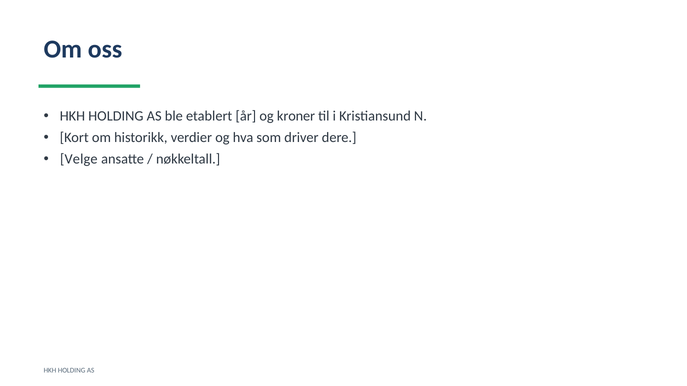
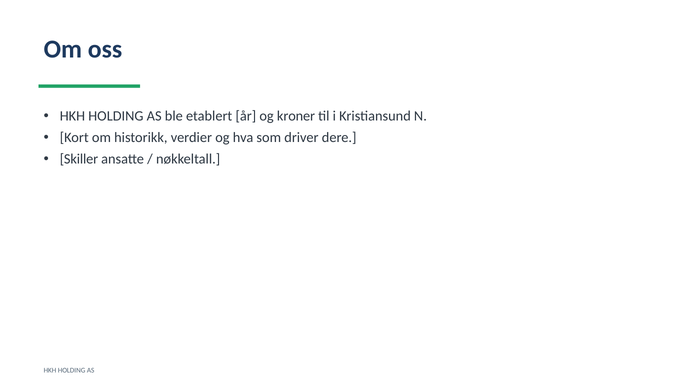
Velge: Velge -> Skiller (79, 159)
